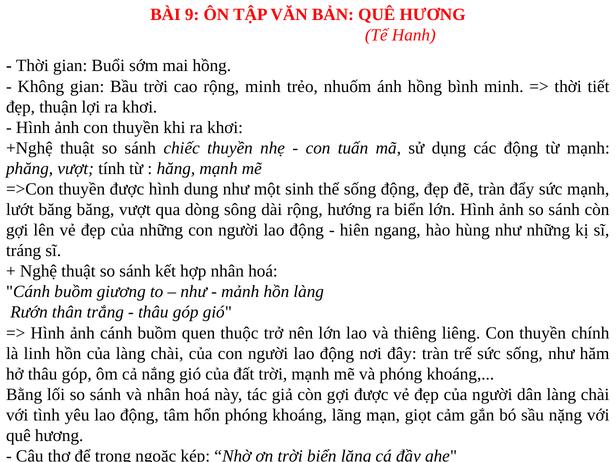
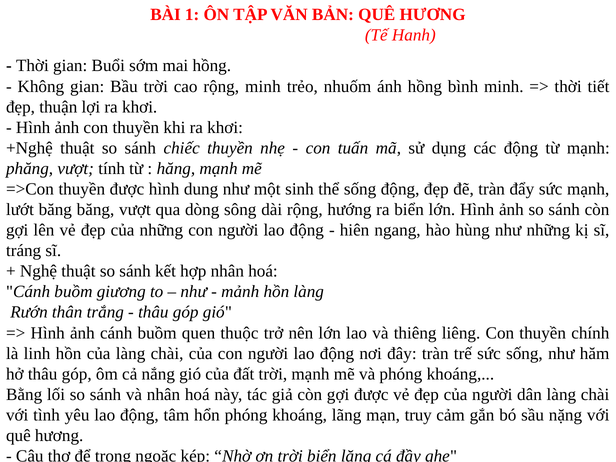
9: 9 -> 1 (192, 14)
giọt: giọt -> truy (418, 415)
